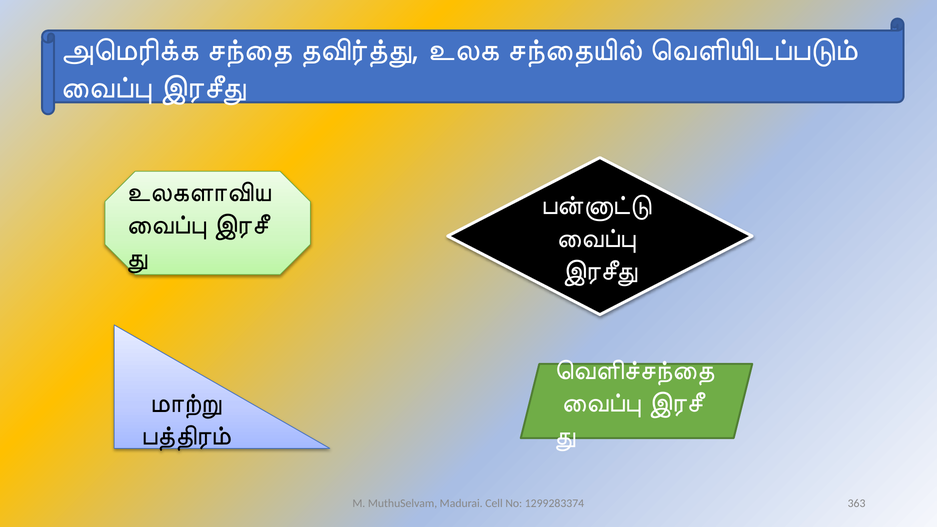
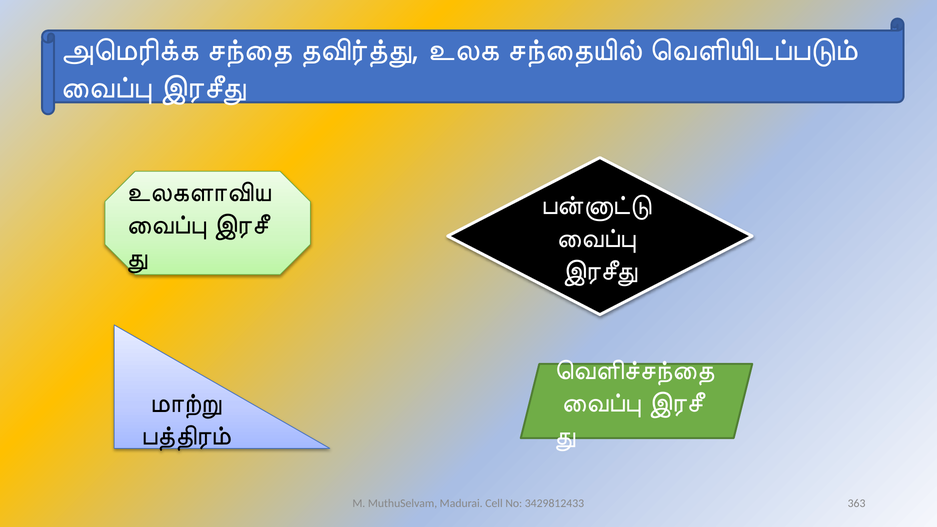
1299283374: 1299283374 -> 3429812433 (554, 503)
